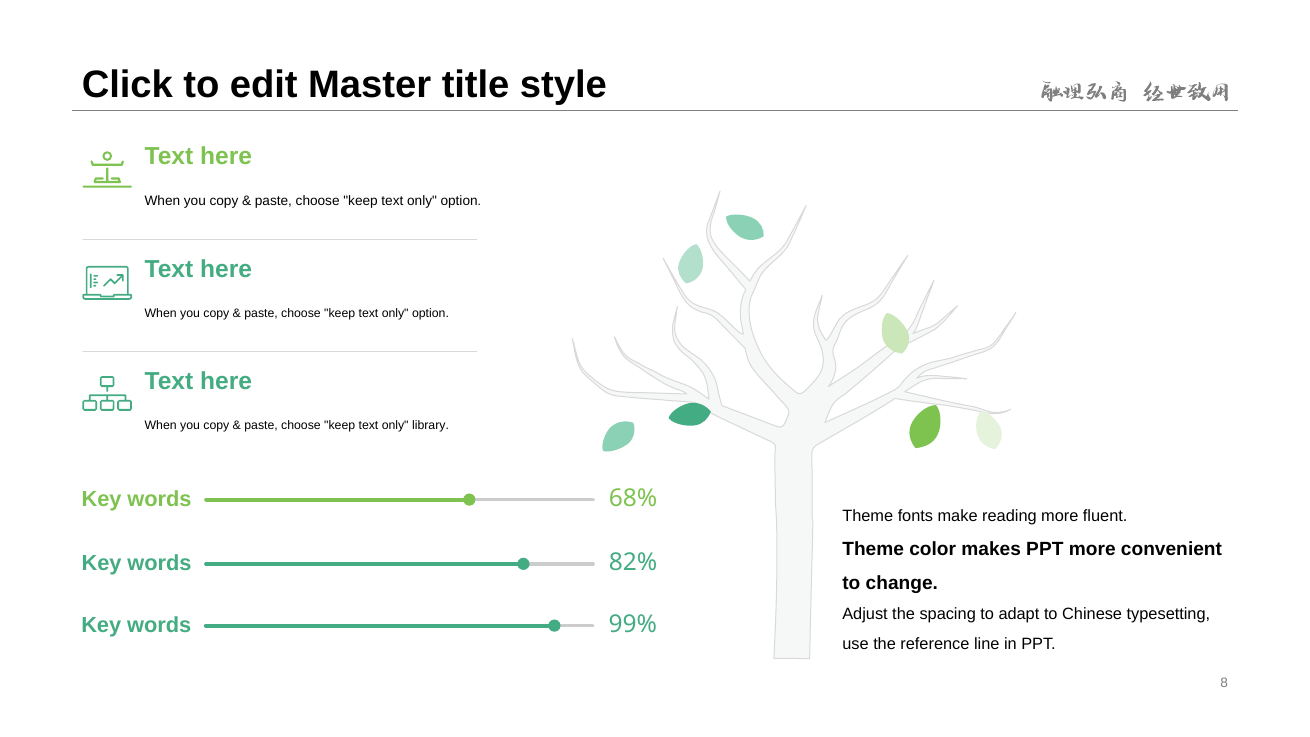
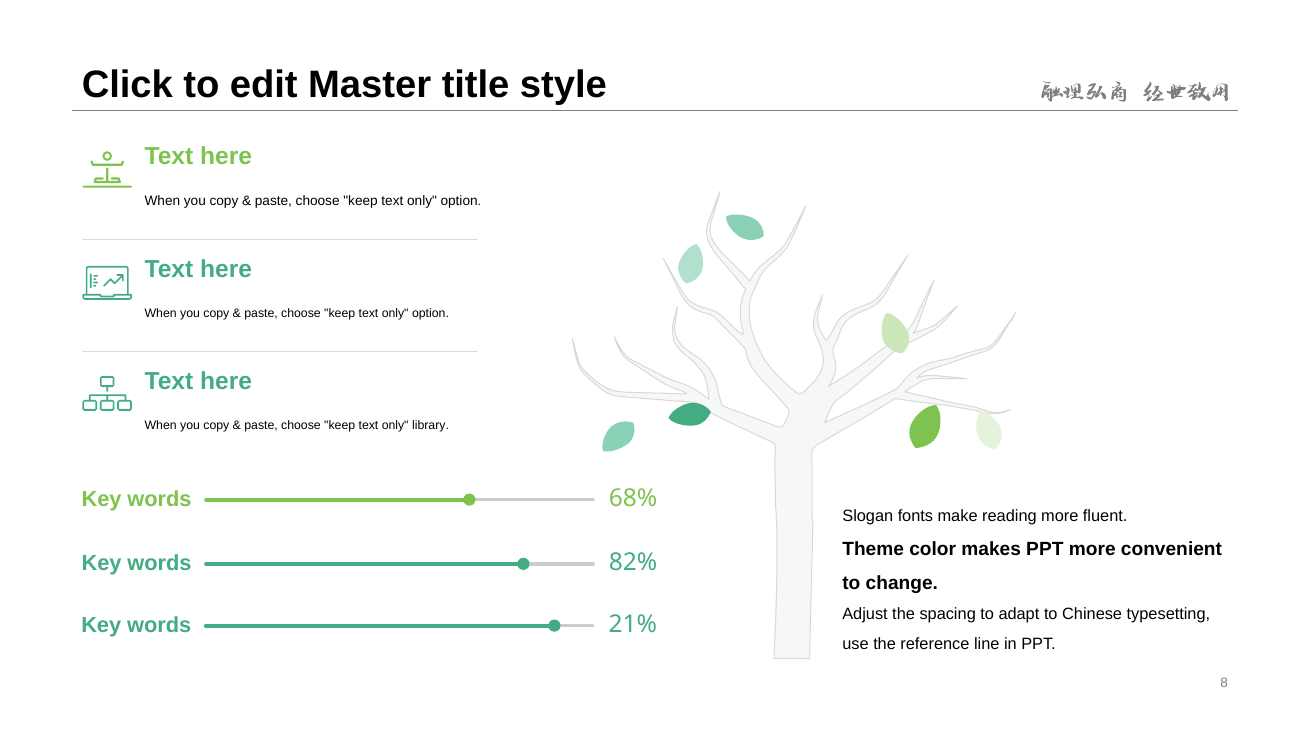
Theme: Theme -> Slogan (868, 516)
99%: 99% -> 21% (633, 624)
